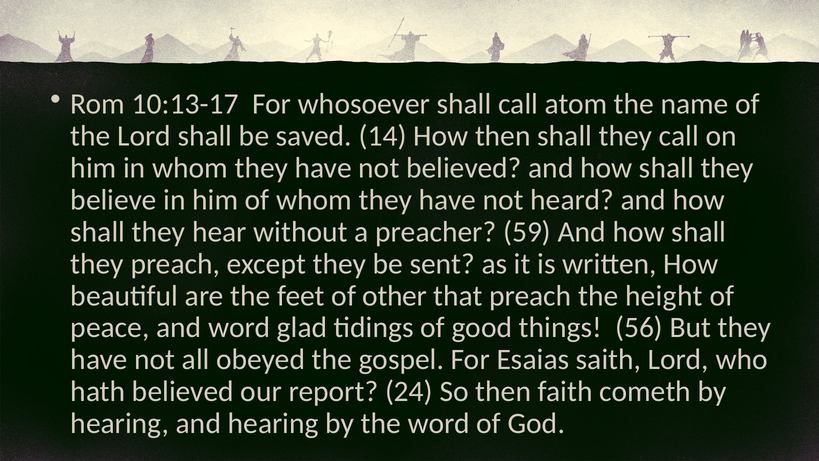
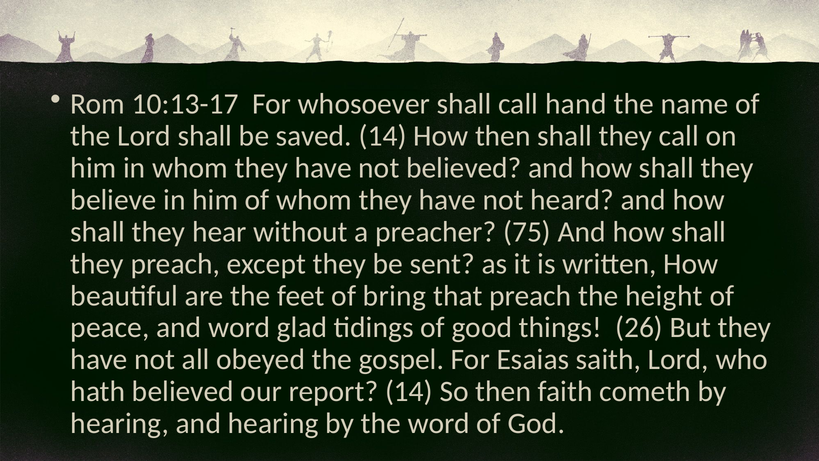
atom: atom -> hand (576, 104)
59: 59 -> 75 (527, 232)
other: other -> bring (394, 296)
56: 56 -> 26 (639, 327)
report 24: 24 -> 14 (409, 391)
